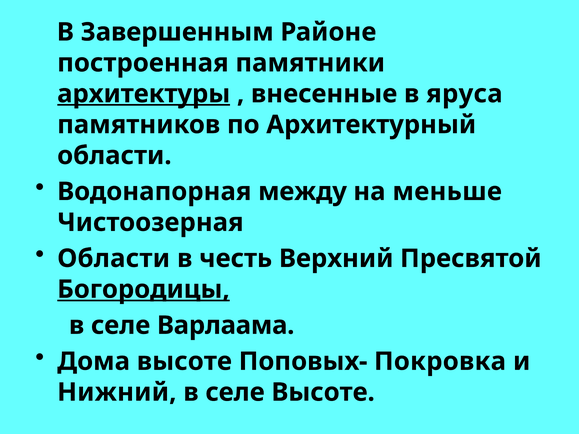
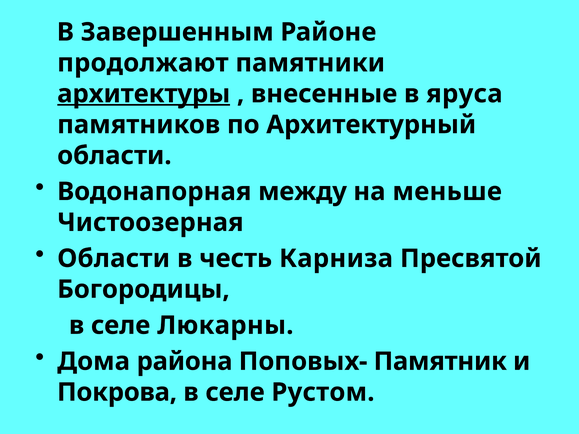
построенная: построенная -> продолжают (143, 63)
Верхний: Верхний -> Карниза (336, 259)
Богородицы underline: present -> none (143, 290)
Варлаама: Варлаама -> Люкарны (225, 326)
Дома высоте: высоте -> района (185, 362)
Покровка: Покровка -> Памятник (440, 362)
Нижний: Нижний -> Покрова (117, 392)
селе Высоте: Высоте -> Рустом (323, 392)
